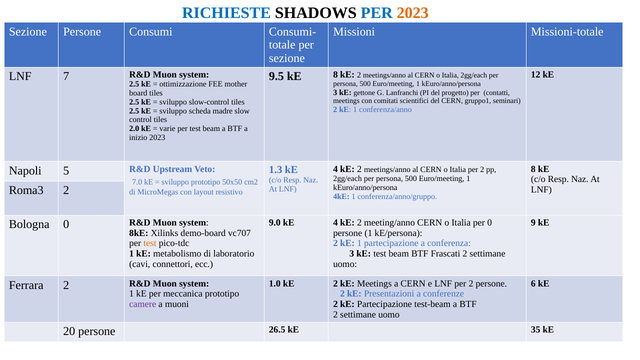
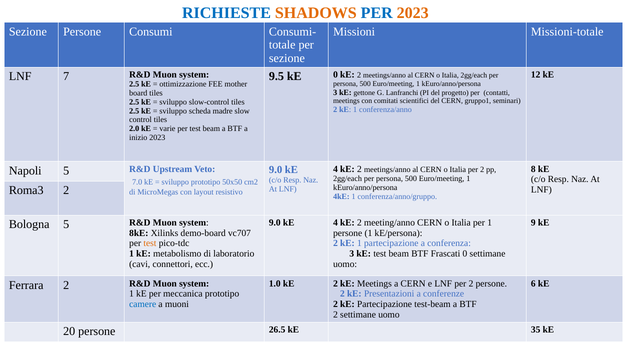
SHADOWS colour: black -> orange (316, 13)
kE 8: 8 -> 0 (335, 75)
1.3: 1.3 -> 9.0 (276, 170)
per 0: 0 -> 1 (490, 223)
Bologna 0: 0 -> 5 (66, 224)
Frascati 2: 2 -> 0 (465, 254)
camere colour: purple -> blue (143, 304)
